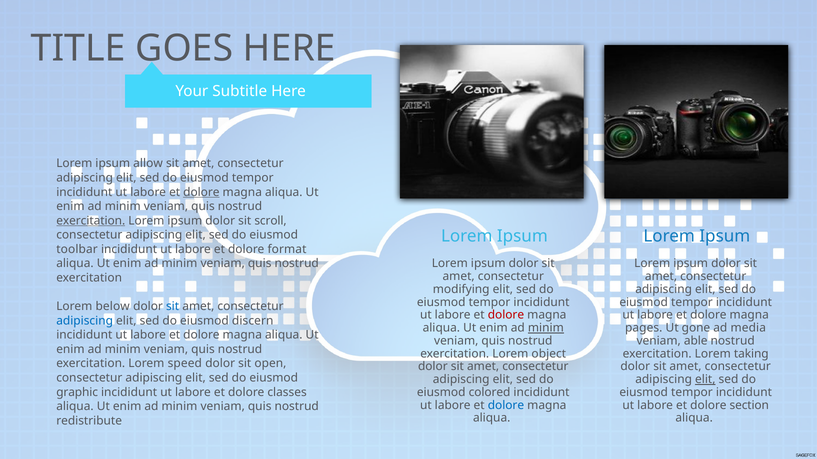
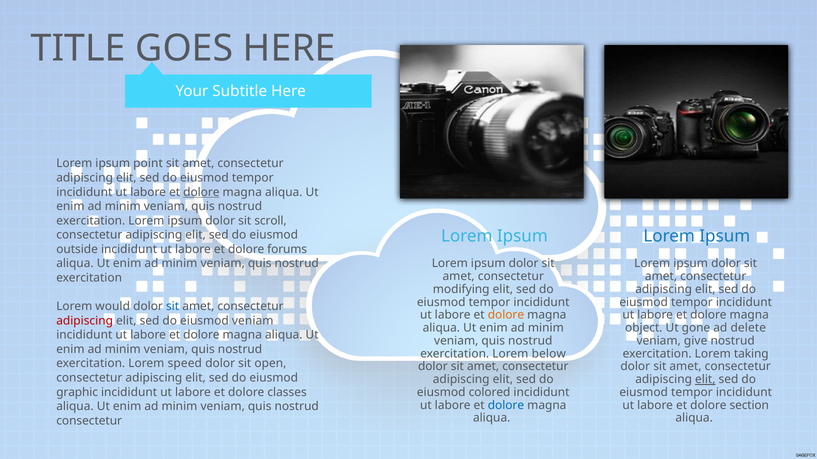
allow: allow -> point (148, 164)
exercitation underline: present -> none (91, 221)
toolbar: toolbar -> outside (77, 250)
format: format -> forums (287, 250)
below: below -> would (113, 307)
dolore colour: red -> orange (506, 315)
adipiscing colour: blue -> red (85, 321)
eiusmod discern: discern -> veniam (253, 321)
minim underline: present -> none (546, 328)
pages: pages -> object (644, 328)
media: media -> delete (748, 328)
able: able -> give (696, 341)
object: object -> below (549, 354)
redistribute: redistribute -> consectetur (89, 421)
